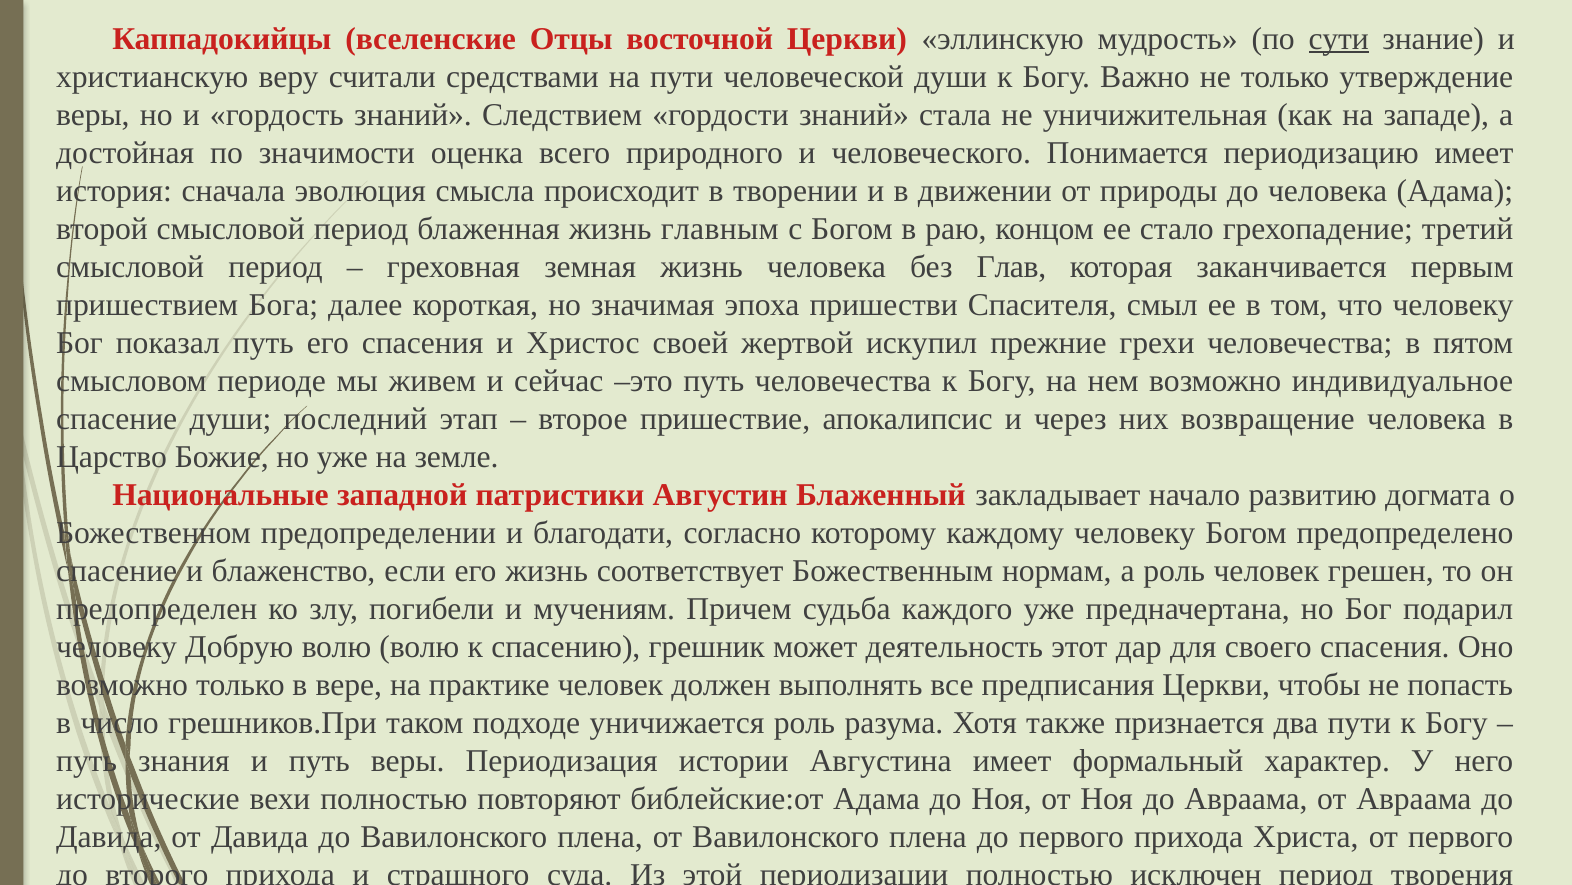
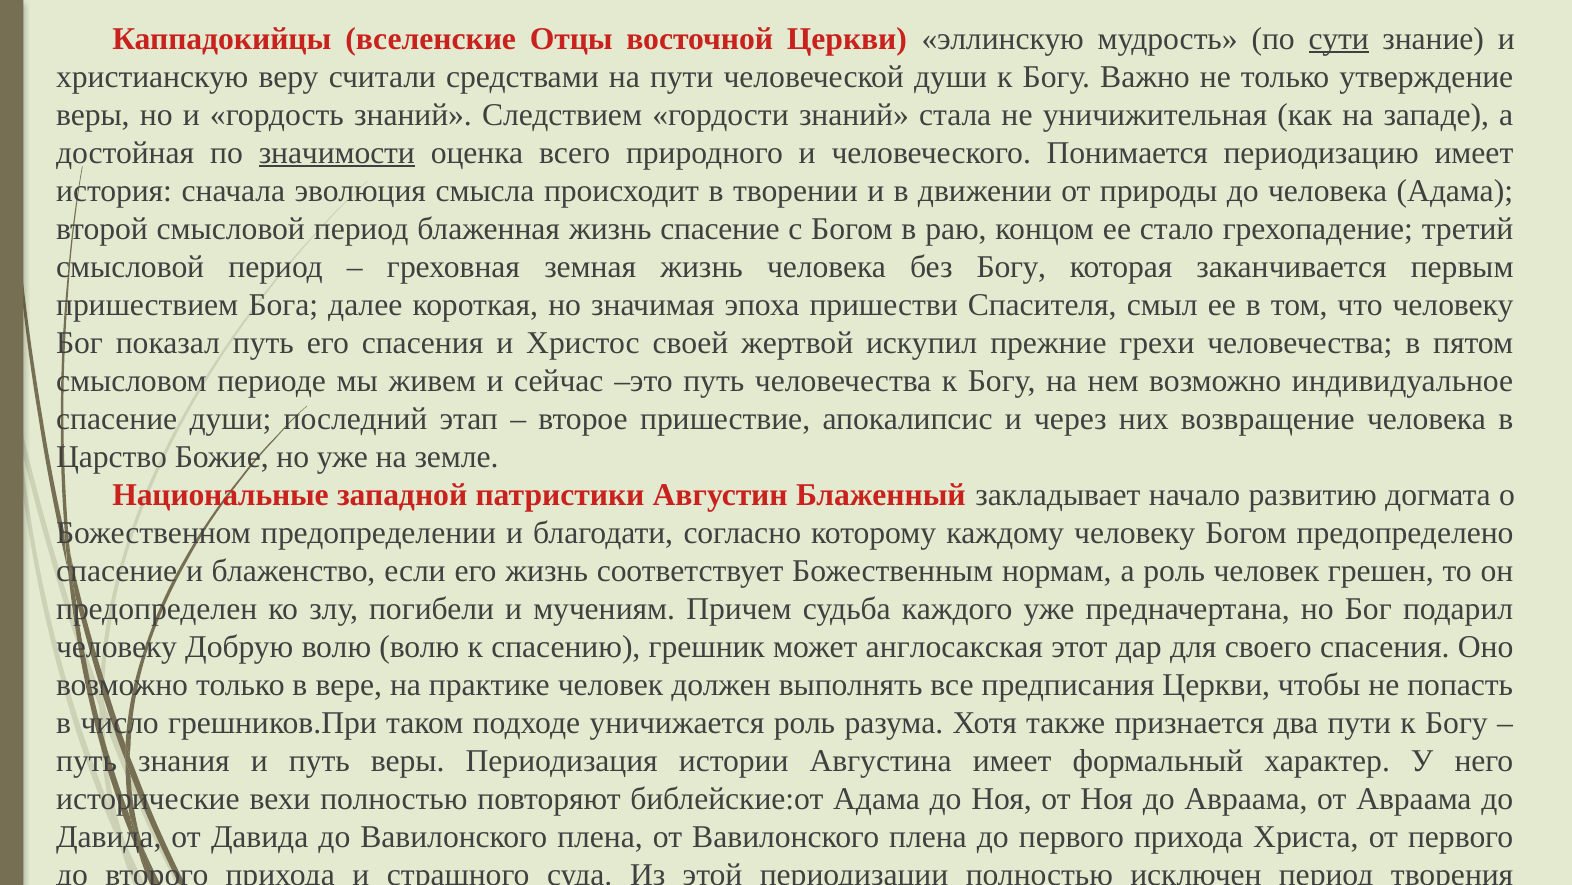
значимости underline: none -> present (337, 153)
жизнь главным: главным -> спасение (720, 229)
без Глав: Глав -> Богу (1011, 267)
деятельность: деятельность -> англосакская (954, 647)
